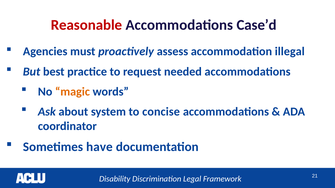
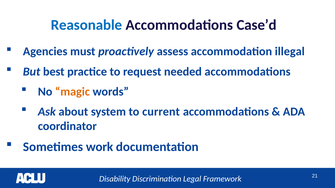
Reasonable colour: red -> blue (87, 25)
concise: concise -> current (161, 112)
have: have -> work (100, 147)
